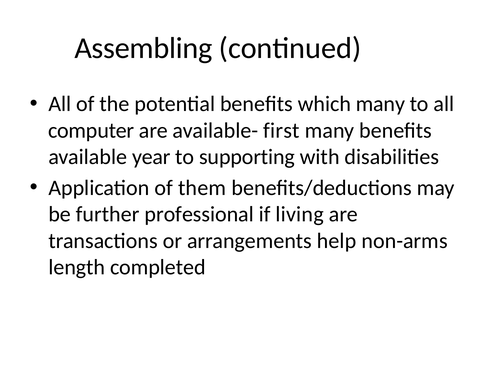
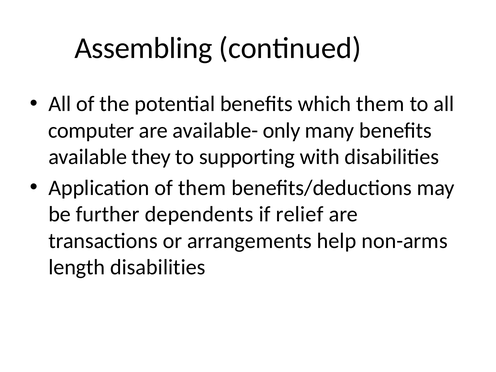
which many: many -> them (380, 104)
first: first -> only (282, 131)
year: year -> they (151, 157)
professional: professional -> dependents (199, 214)
living: living -> relief (300, 214)
length completed: completed -> disabilities (158, 267)
